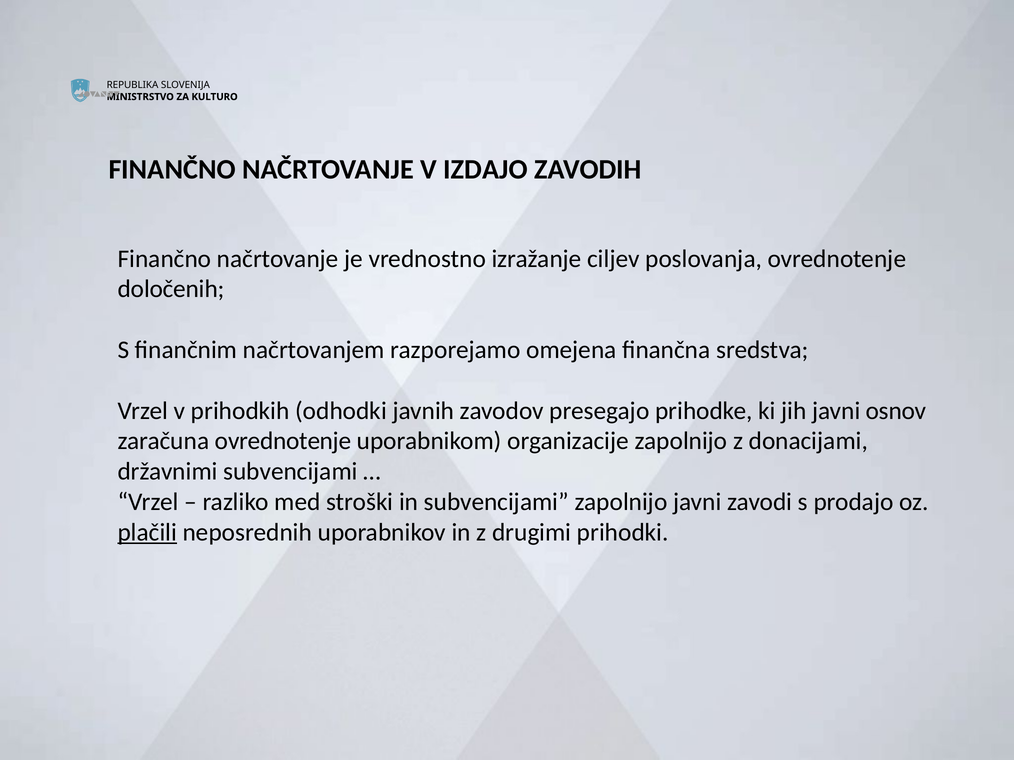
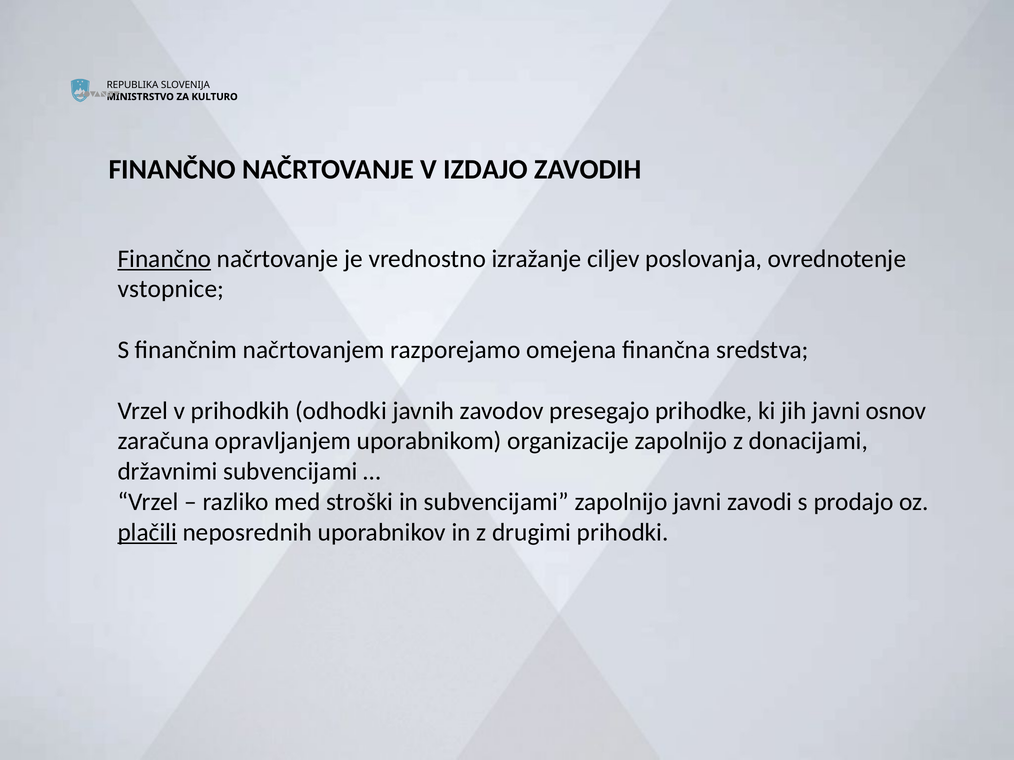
Finančno underline: none -> present (164, 259)
določenih: določenih -> vstopnice (171, 289)
zaračuna ovrednotenje: ovrednotenje -> opravljanjem (283, 441)
